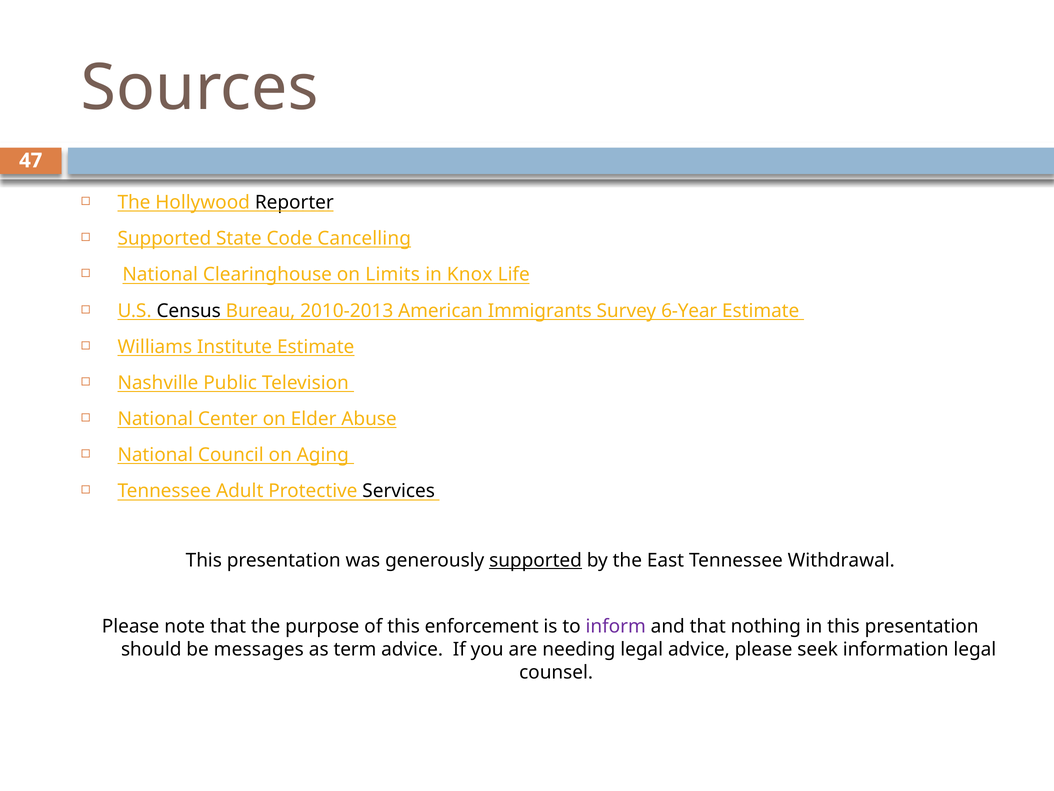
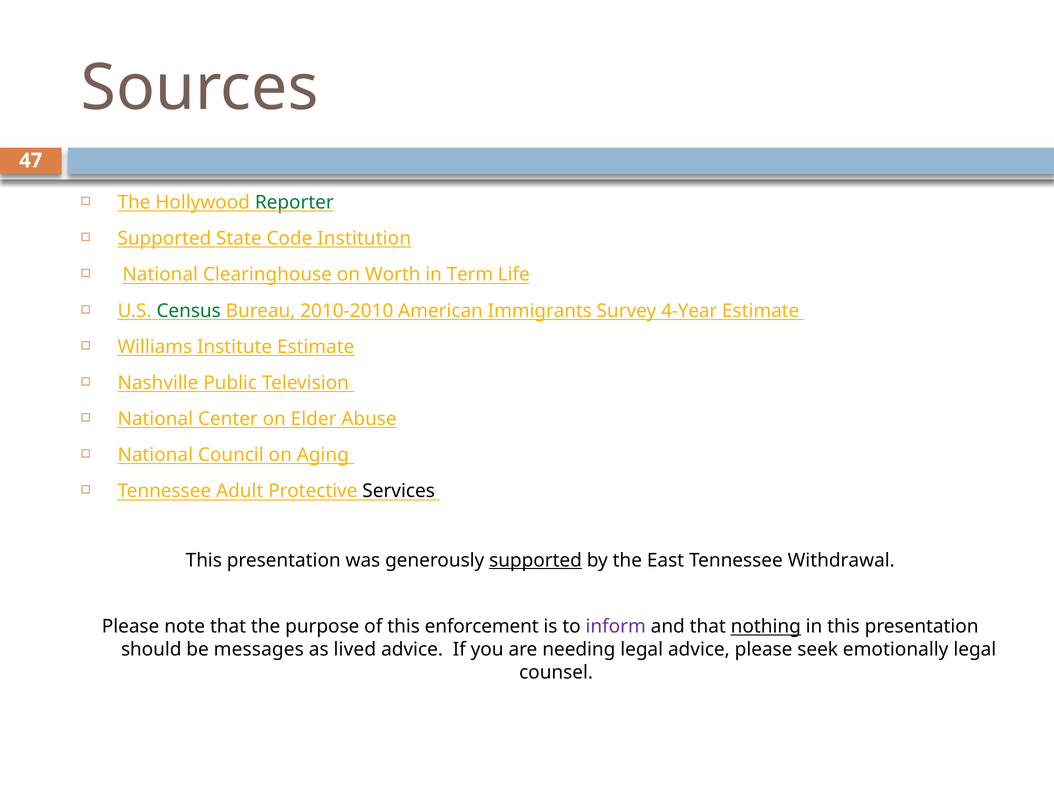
Reporter colour: black -> green (294, 202)
Cancelling: Cancelling -> Institution (364, 238)
Limits: Limits -> Worth (393, 275)
Knox: Knox -> Term (470, 275)
Census colour: black -> green (189, 311)
2010-2013: 2010-2013 -> 2010-2010 (347, 311)
6-Year: 6-Year -> 4-Year (689, 311)
nothing underline: none -> present (766, 626)
term: term -> lived (355, 649)
information: information -> emotionally (896, 649)
